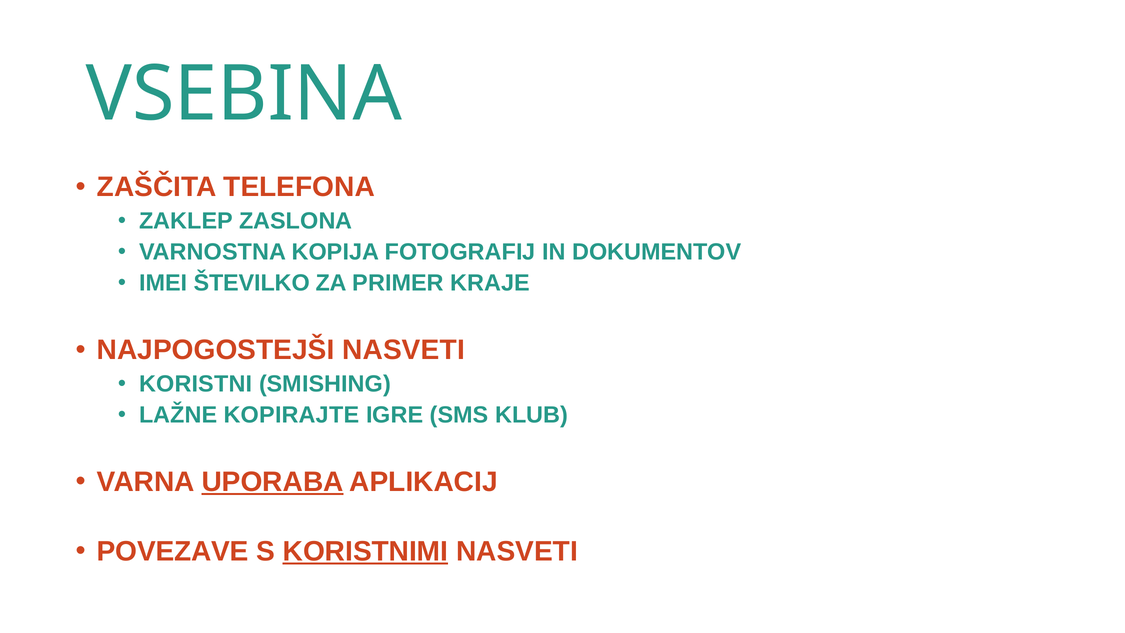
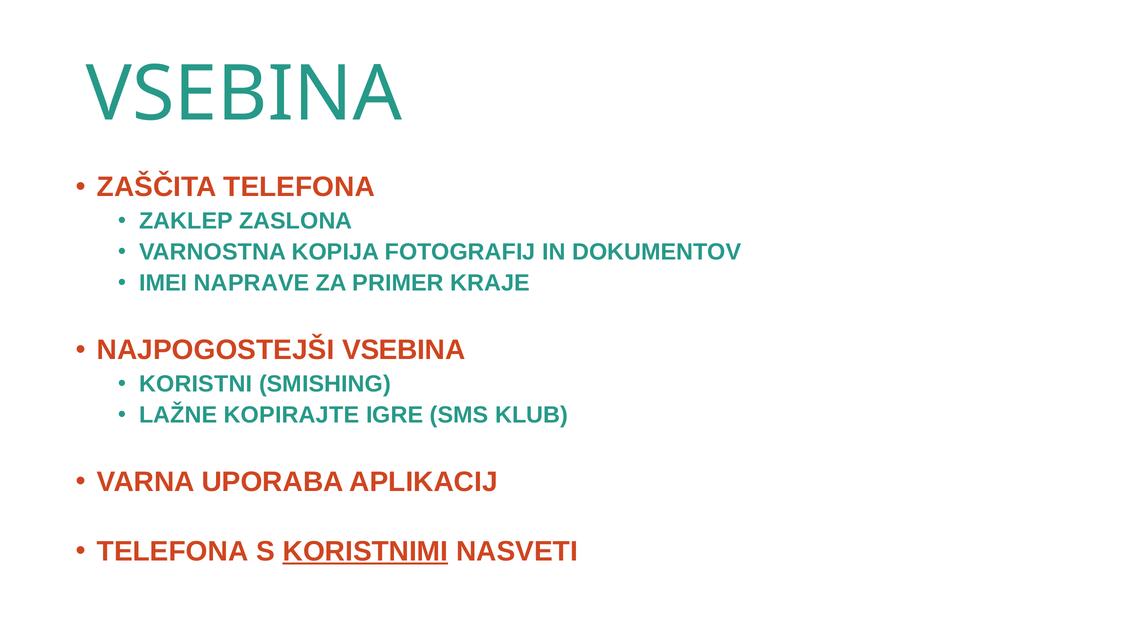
ŠTEVILKO: ŠTEVILKO -> NAPRAVE (252, 283)
NAJPOGOSTEJŠI NASVETI: NASVETI -> VSEBINA (404, 350)
UPORABA underline: present -> none (273, 482)
POVEZAVE: POVEZAVE -> TELEFONA (173, 551)
